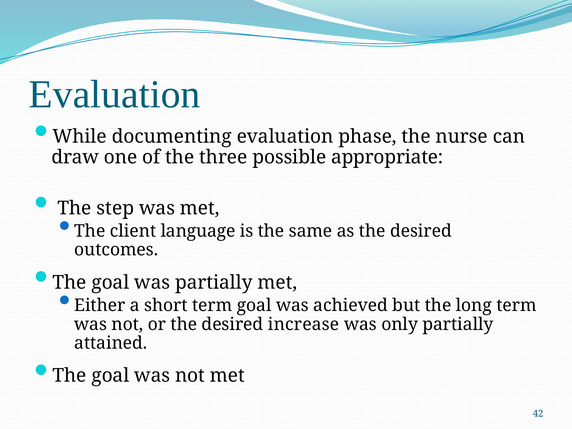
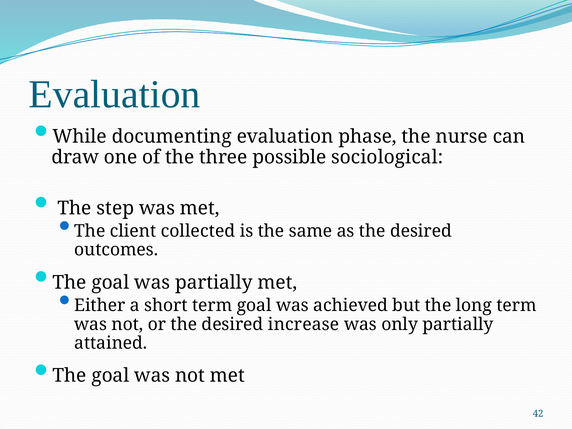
appropriate: appropriate -> sociological (387, 157)
language: language -> collected (198, 231)
